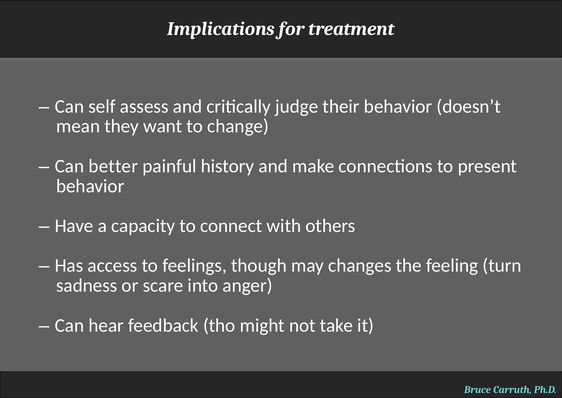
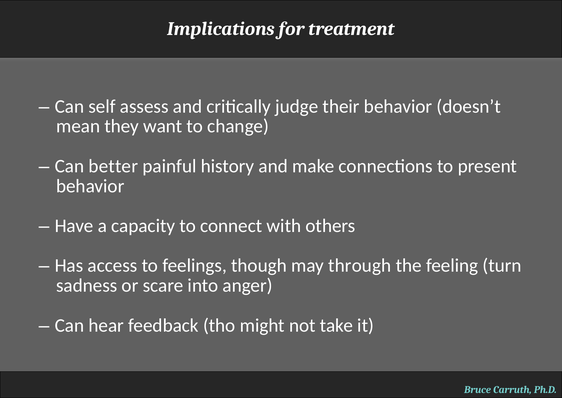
changes: changes -> through (360, 265)
